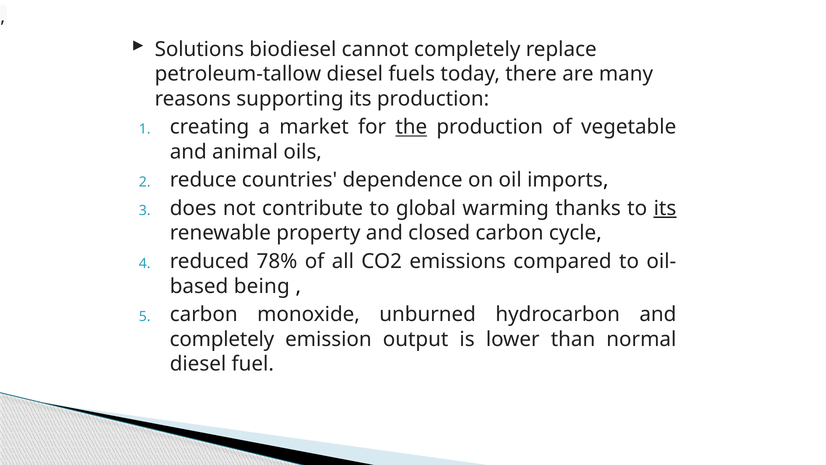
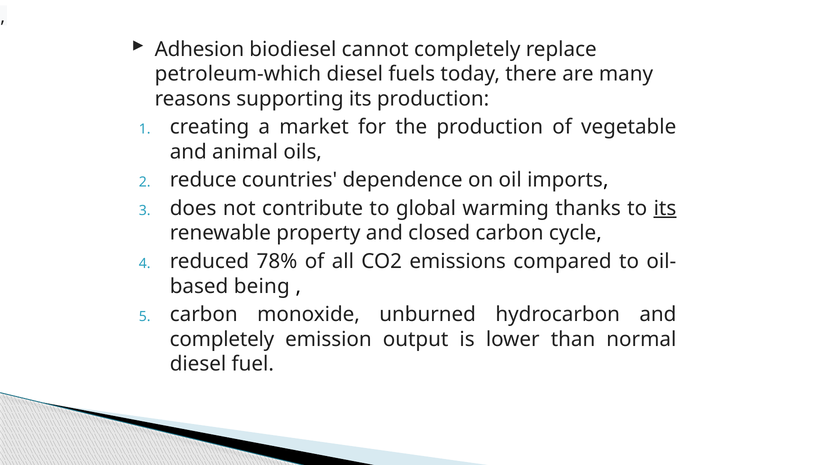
Solutions: Solutions -> Adhesion (199, 49)
petroleum-tallow: petroleum-tallow -> petroleum-which (238, 74)
the underline: present -> none (411, 127)
